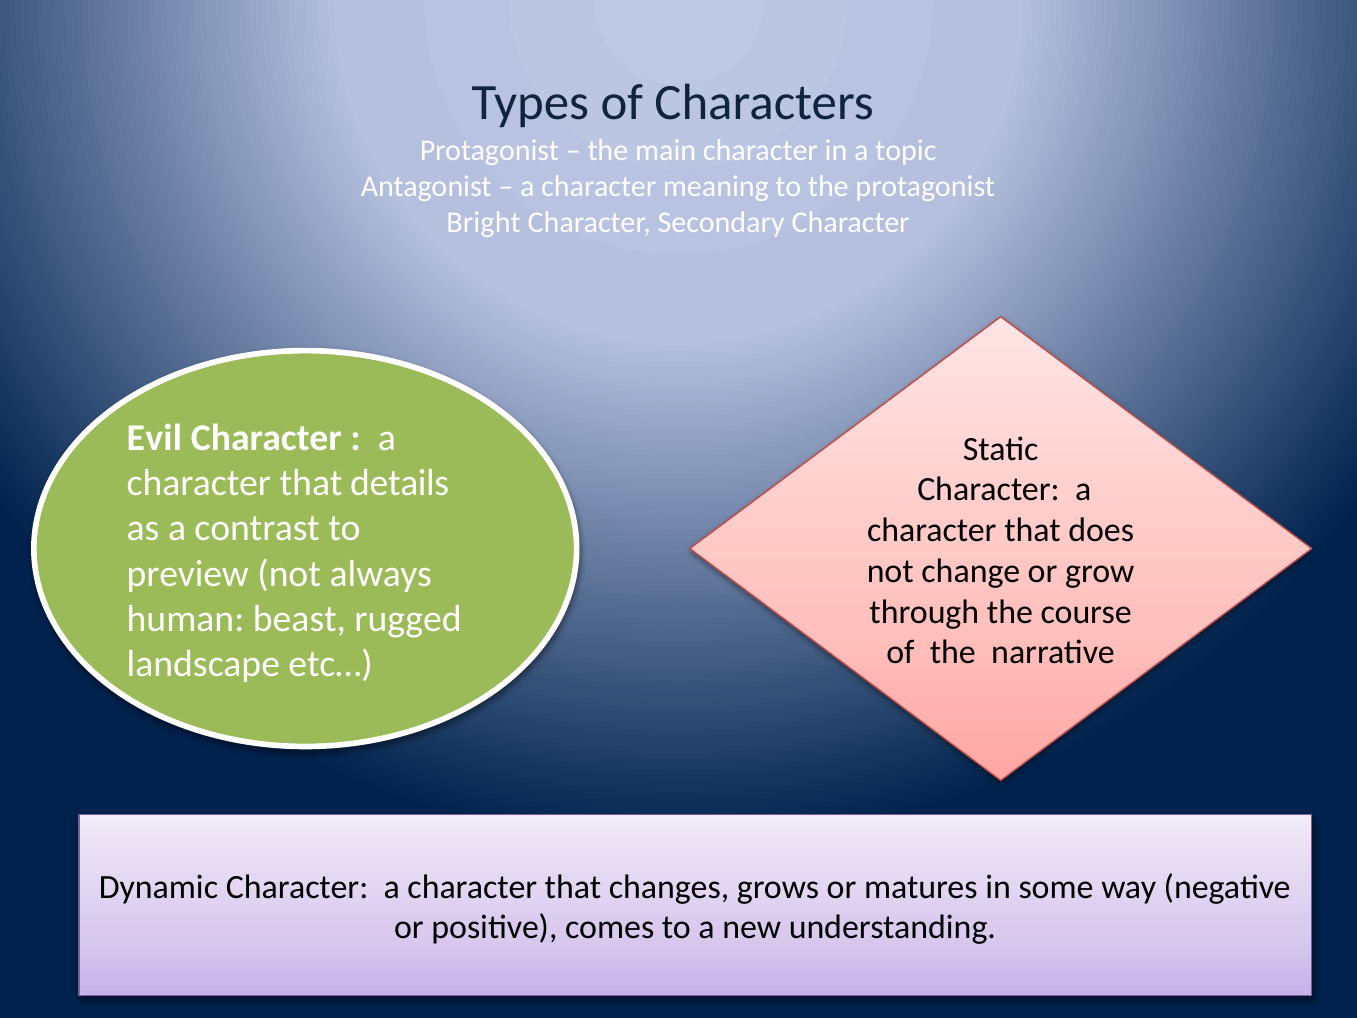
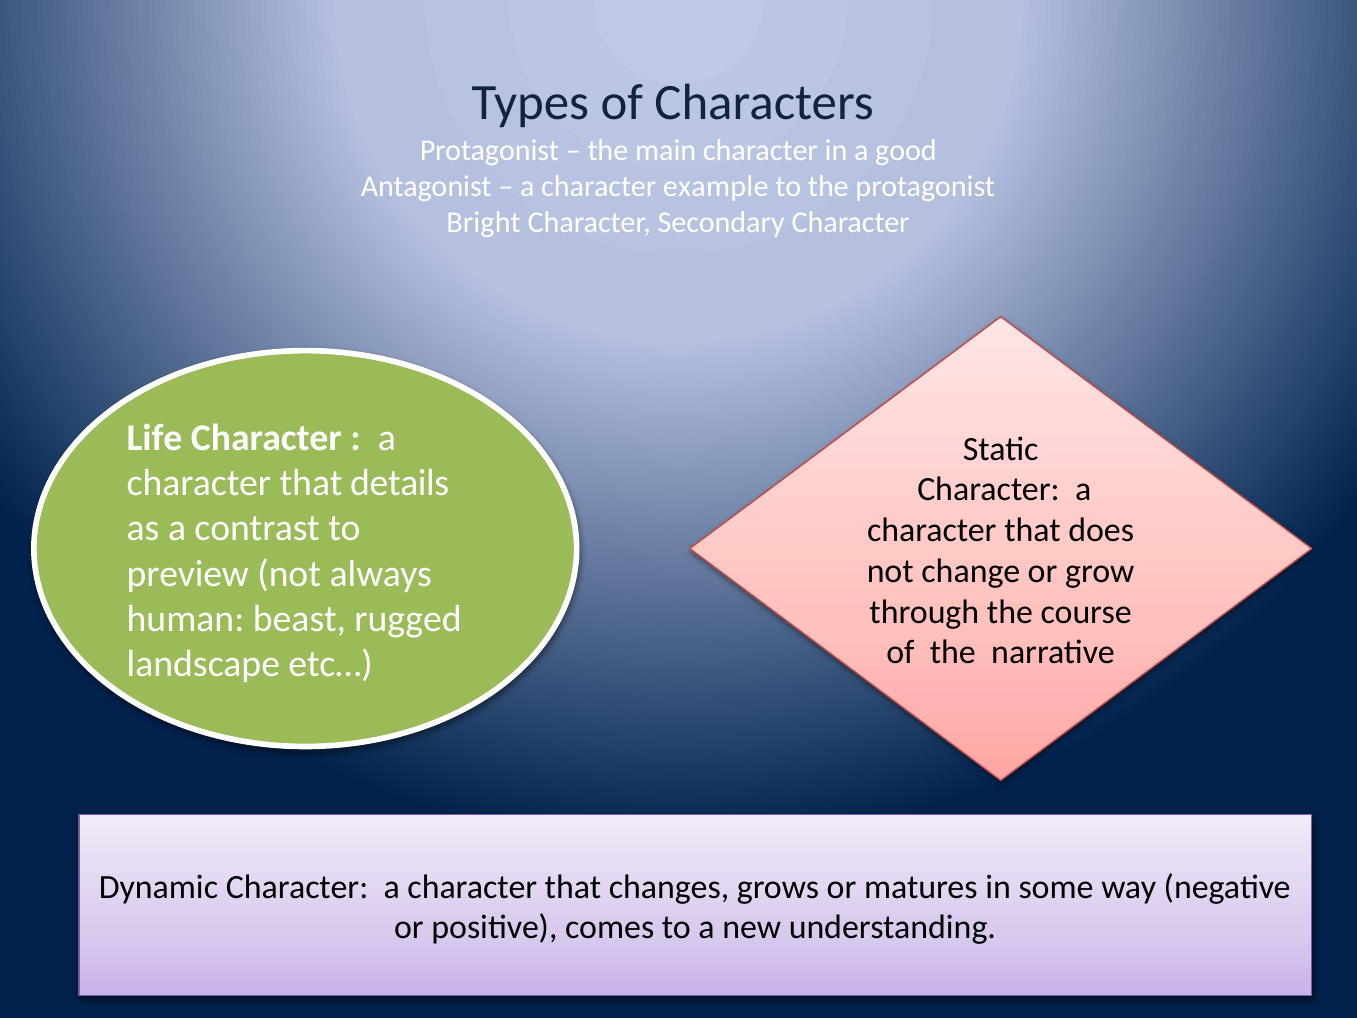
topic: topic -> good (906, 150)
meaning: meaning -> example (716, 186)
Evil: Evil -> Life (155, 438)
